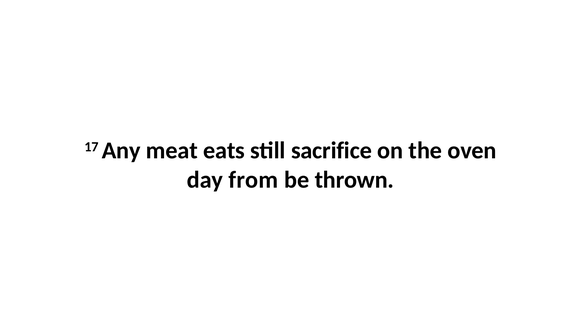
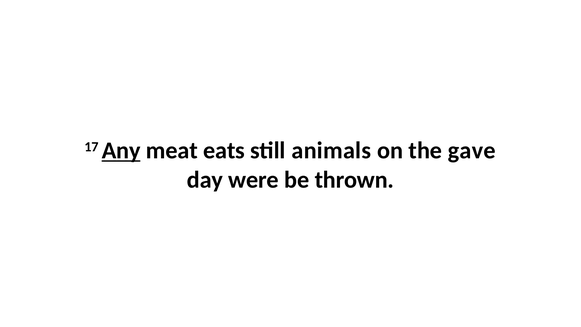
Any underline: none -> present (121, 151)
sacrifice: sacrifice -> animals (331, 151)
oven: oven -> gave (472, 151)
from: from -> were (253, 180)
